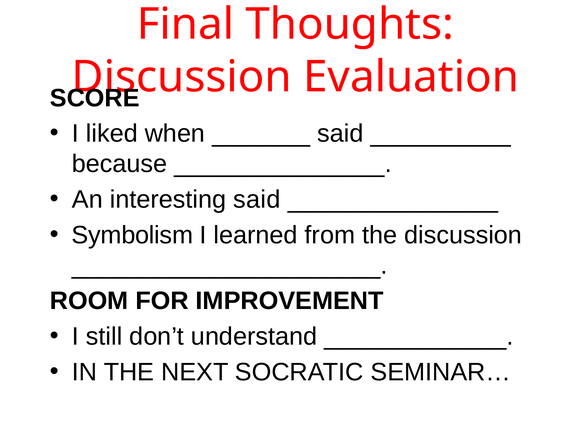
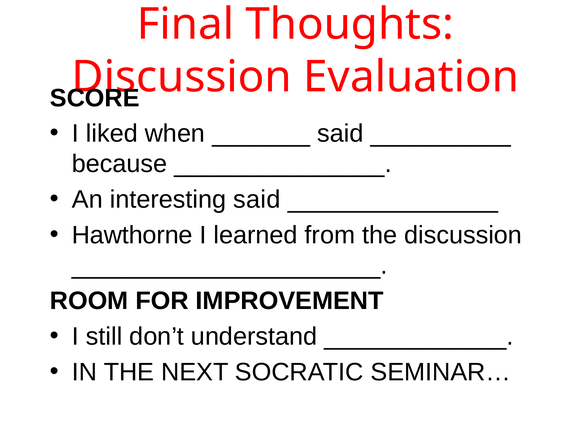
Symbolism: Symbolism -> Hawthorne (132, 235)
